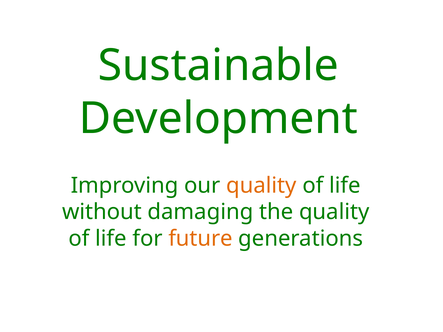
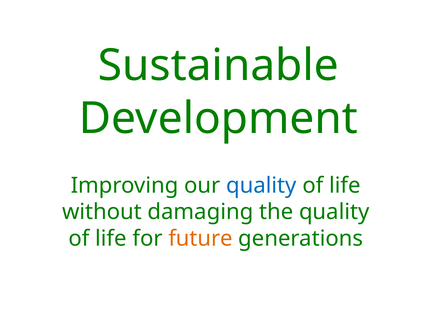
quality colour: orange -> blue (261, 186)
